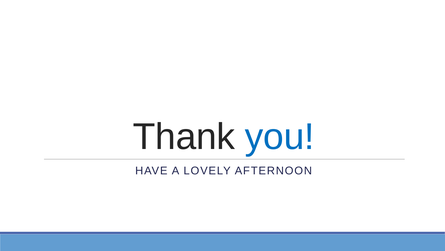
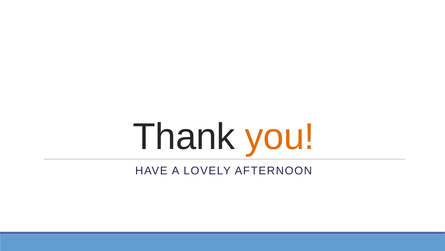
you colour: blue -> orange (280, 136)
